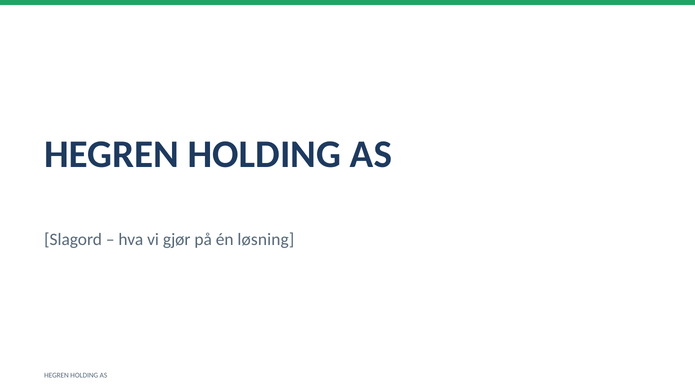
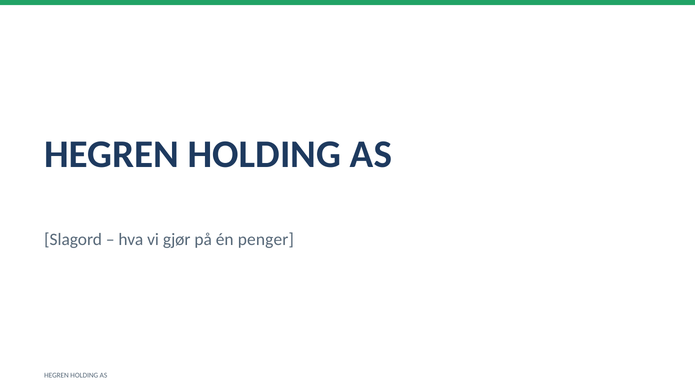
løsning: løsning -> penger (266, 239)
